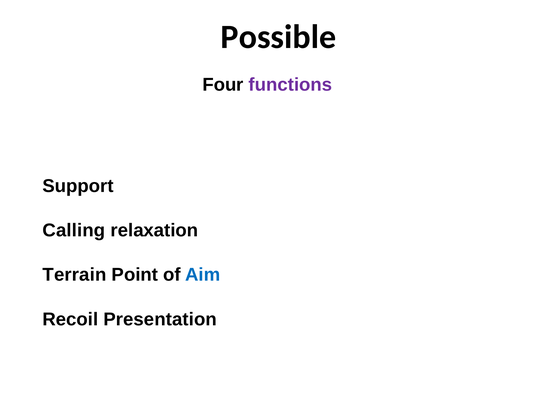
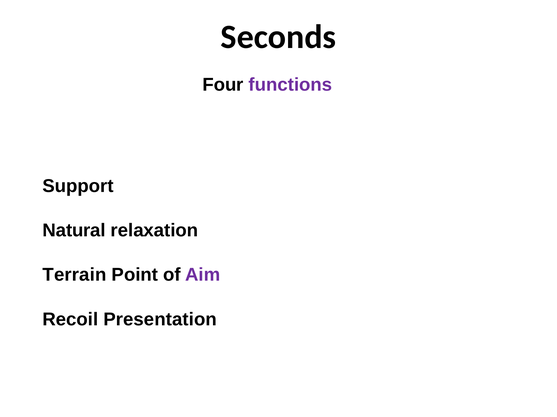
Possible: Possible -> Seconds (278, 37)
Calling: Calling -> Natural (74, 231)
Aim colour: blue -> purple (203, 275)
